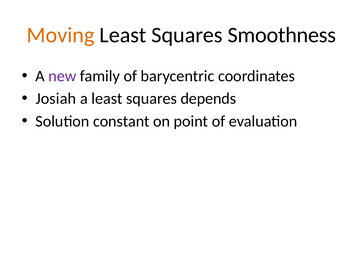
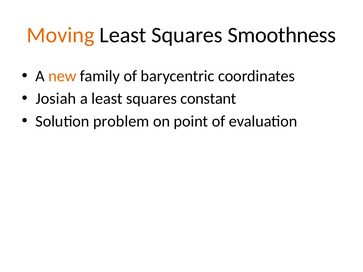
new colour: purple -> orange (62, 76)
depends: depends -> constant (208, 99)
constant: constant -> problem (121, 121)
